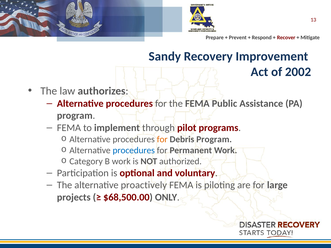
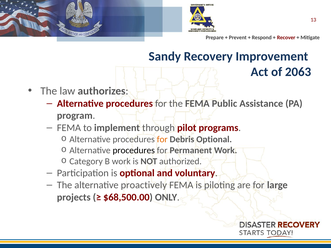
2002: 2002 -> 2063 (298, 72)
Debris Program: Program -> Optional (214, 139)
procedures colour: blue -> black (134, 150)
